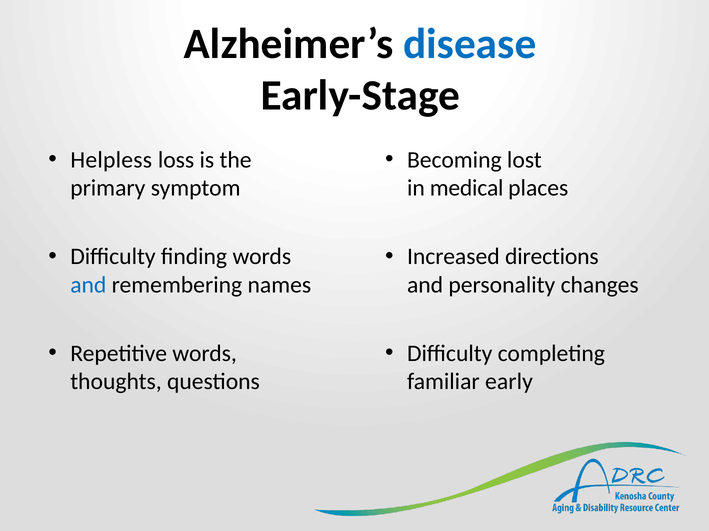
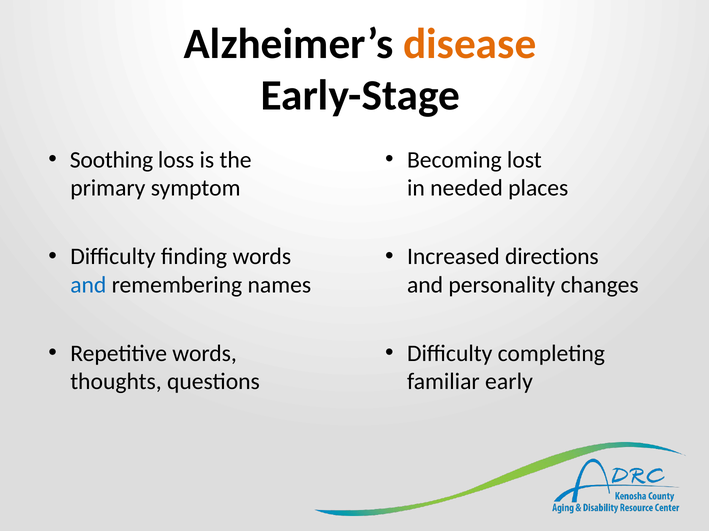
disease colour: blue -> orange (470, 44)
Helpless: Helpless -> Soothing (112, 160)
medical: medical -> needed (467, 188)
